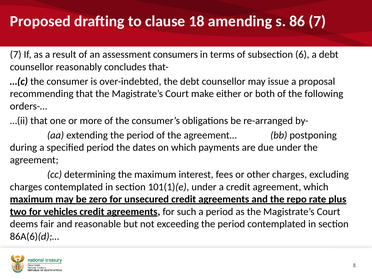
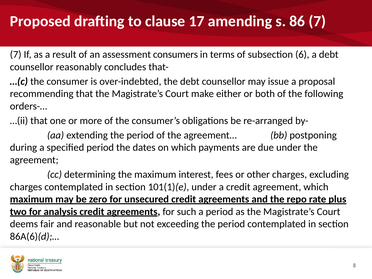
18: 18 -> 17 (197, 21)
vehicles: vehicles -> analysis (60, 212)
